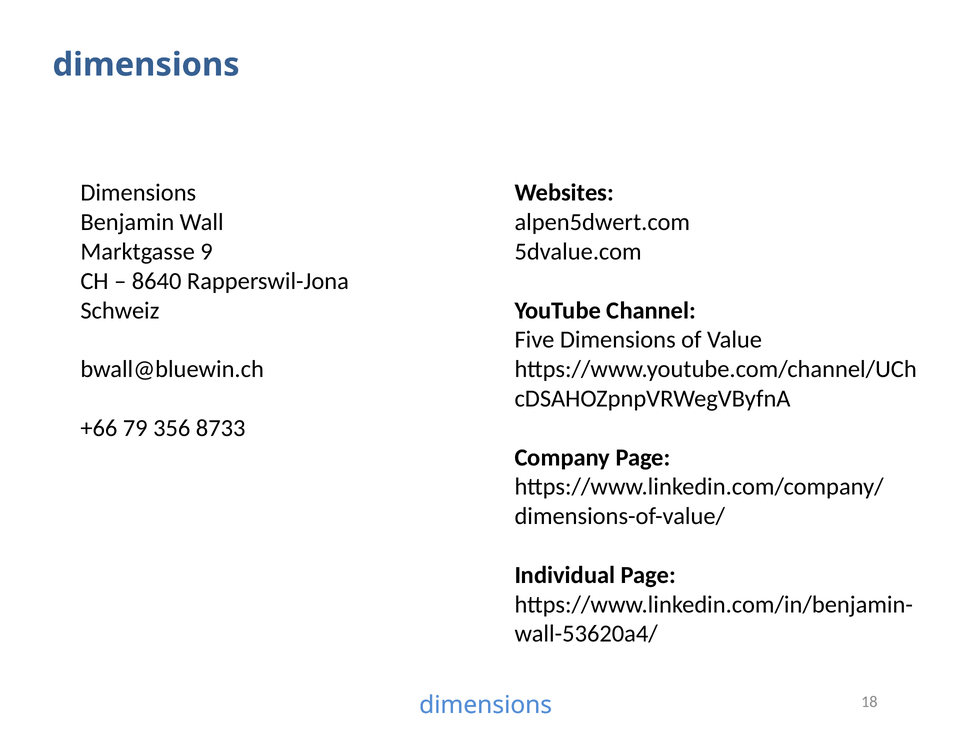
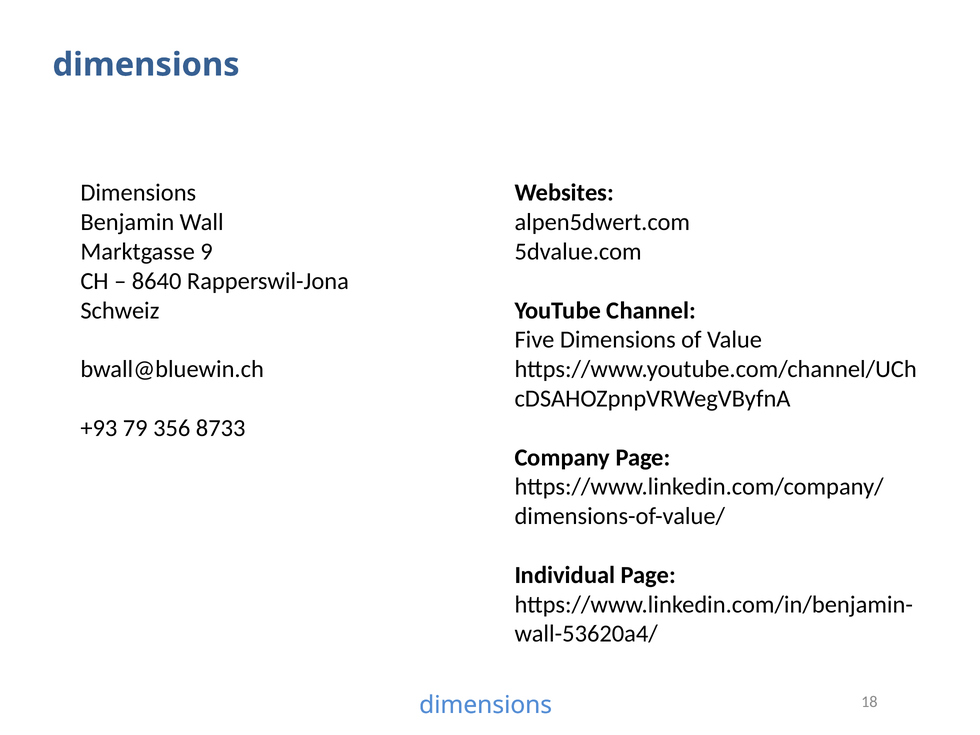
+66: +66 -> +93 (99, 428)
